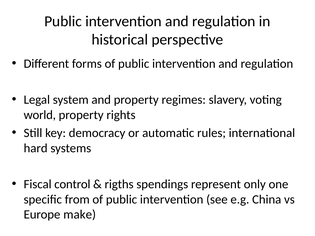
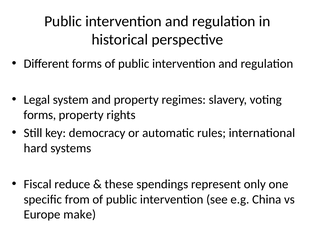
world: world -> forms (40, 115)
control: control -> reduce (72, 184)
rigths: rigths -> these (119, 184)
